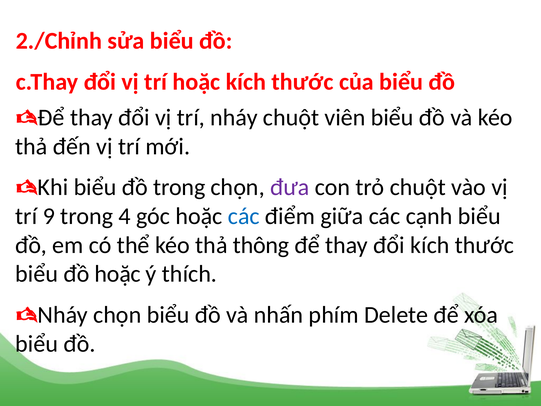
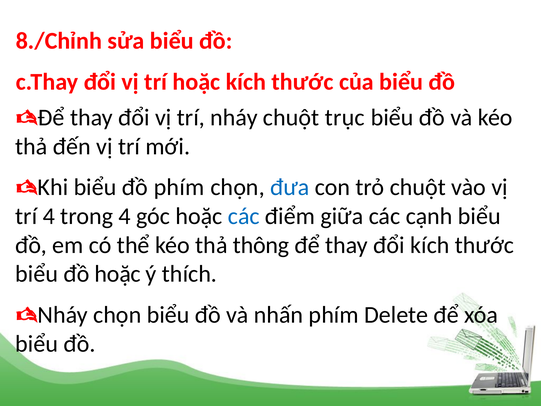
2./Chỉnh: 2./Chỉnh -> 8./Chỉnh (59, 41)
viên: viên -> trục (345, 117)
đồ trong: trong -> phím (179, 187)
đưa colour: purple -> blue (290, 187)
trí 9: 9 -> 4 (49, 216)
